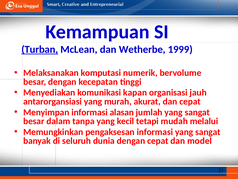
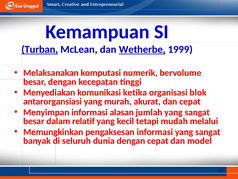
Wetherbe underline: none -> present (142, 49)
kapan: kapan -> ketika (135, 92)
jauh: jauh -> blok (198, 92)
tanpa: tanpa -> relatif (84, 121)
